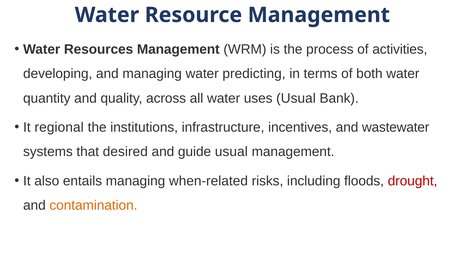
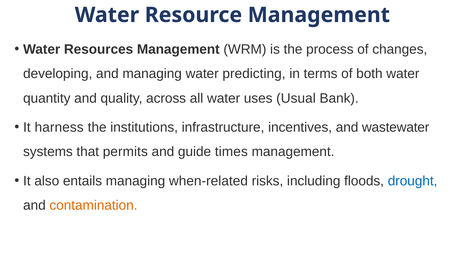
activities: activities -> changes (400, 49)
regional: regional -> harness (59, 127)
desired: desired -> permits (125, 152)
guide usual: usual -> times (231, 152)
drought colour: red -> blue (413, 181)
